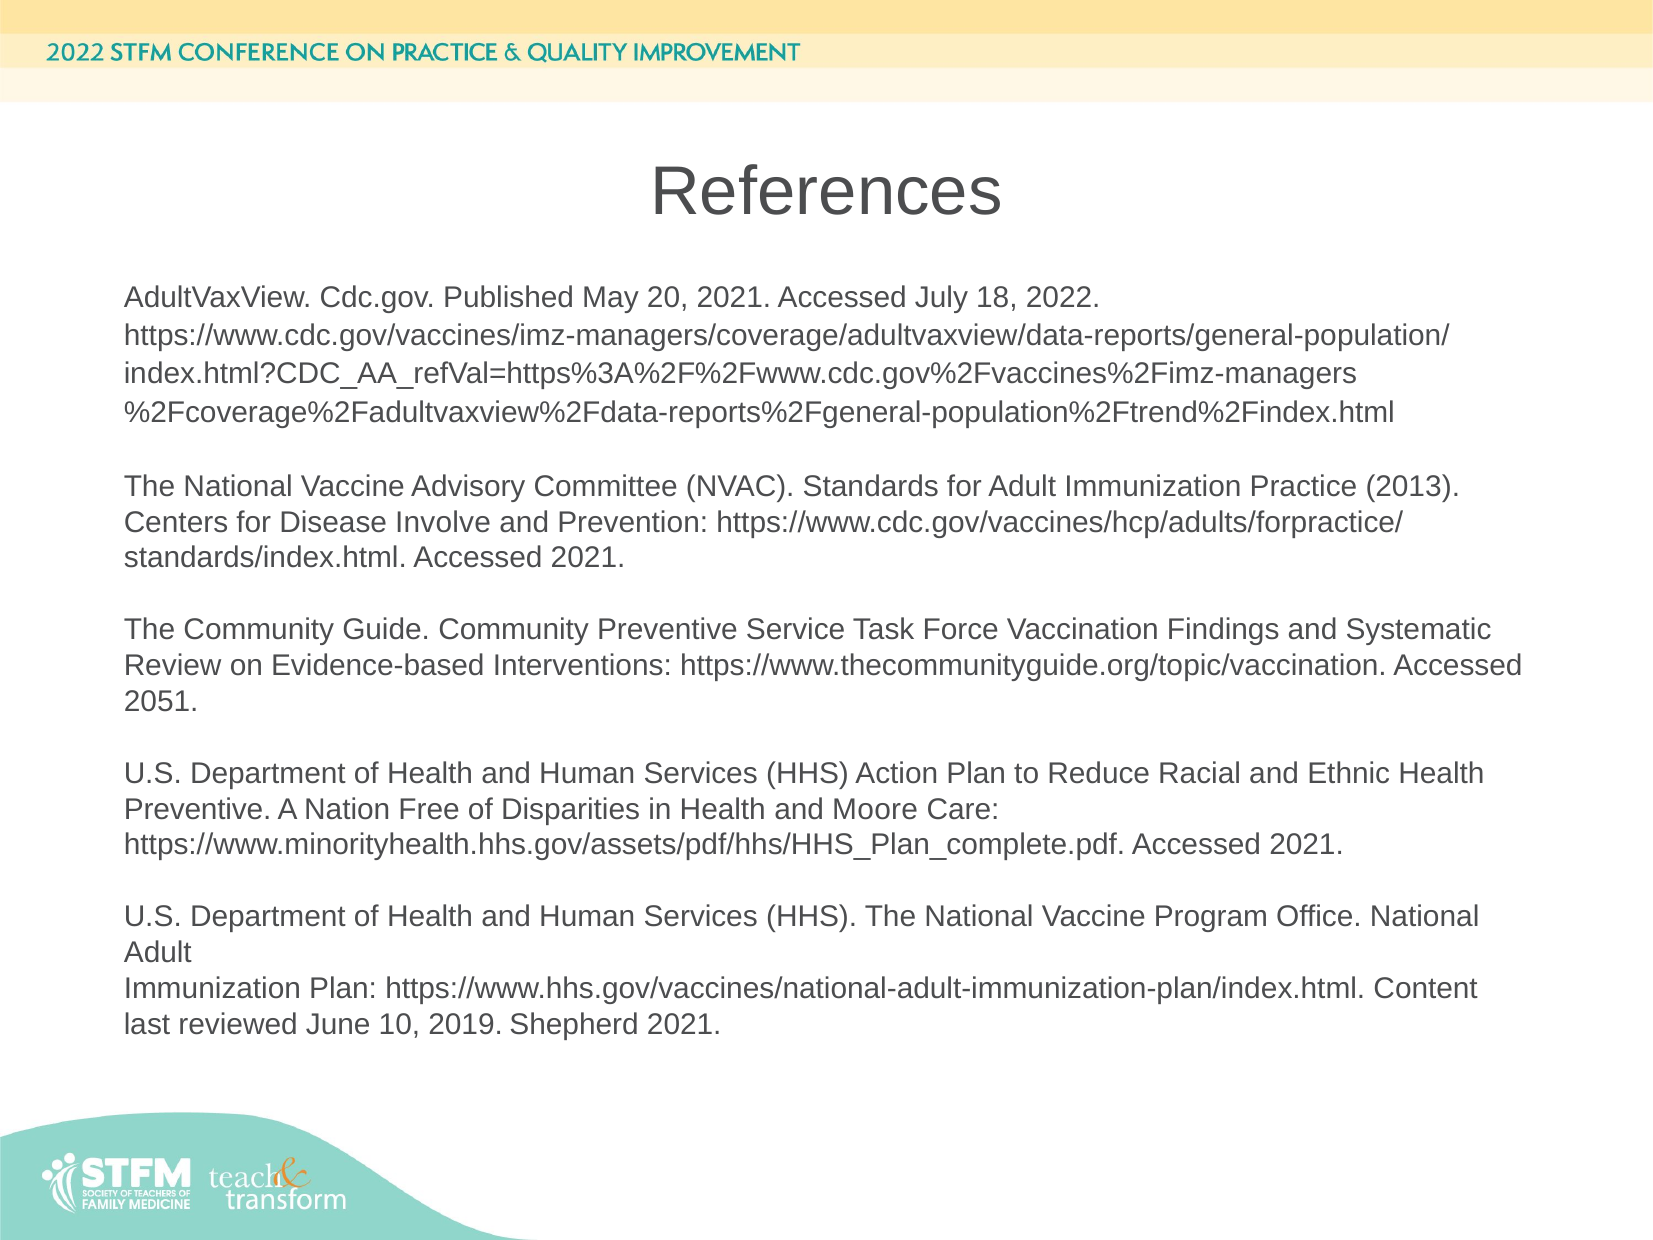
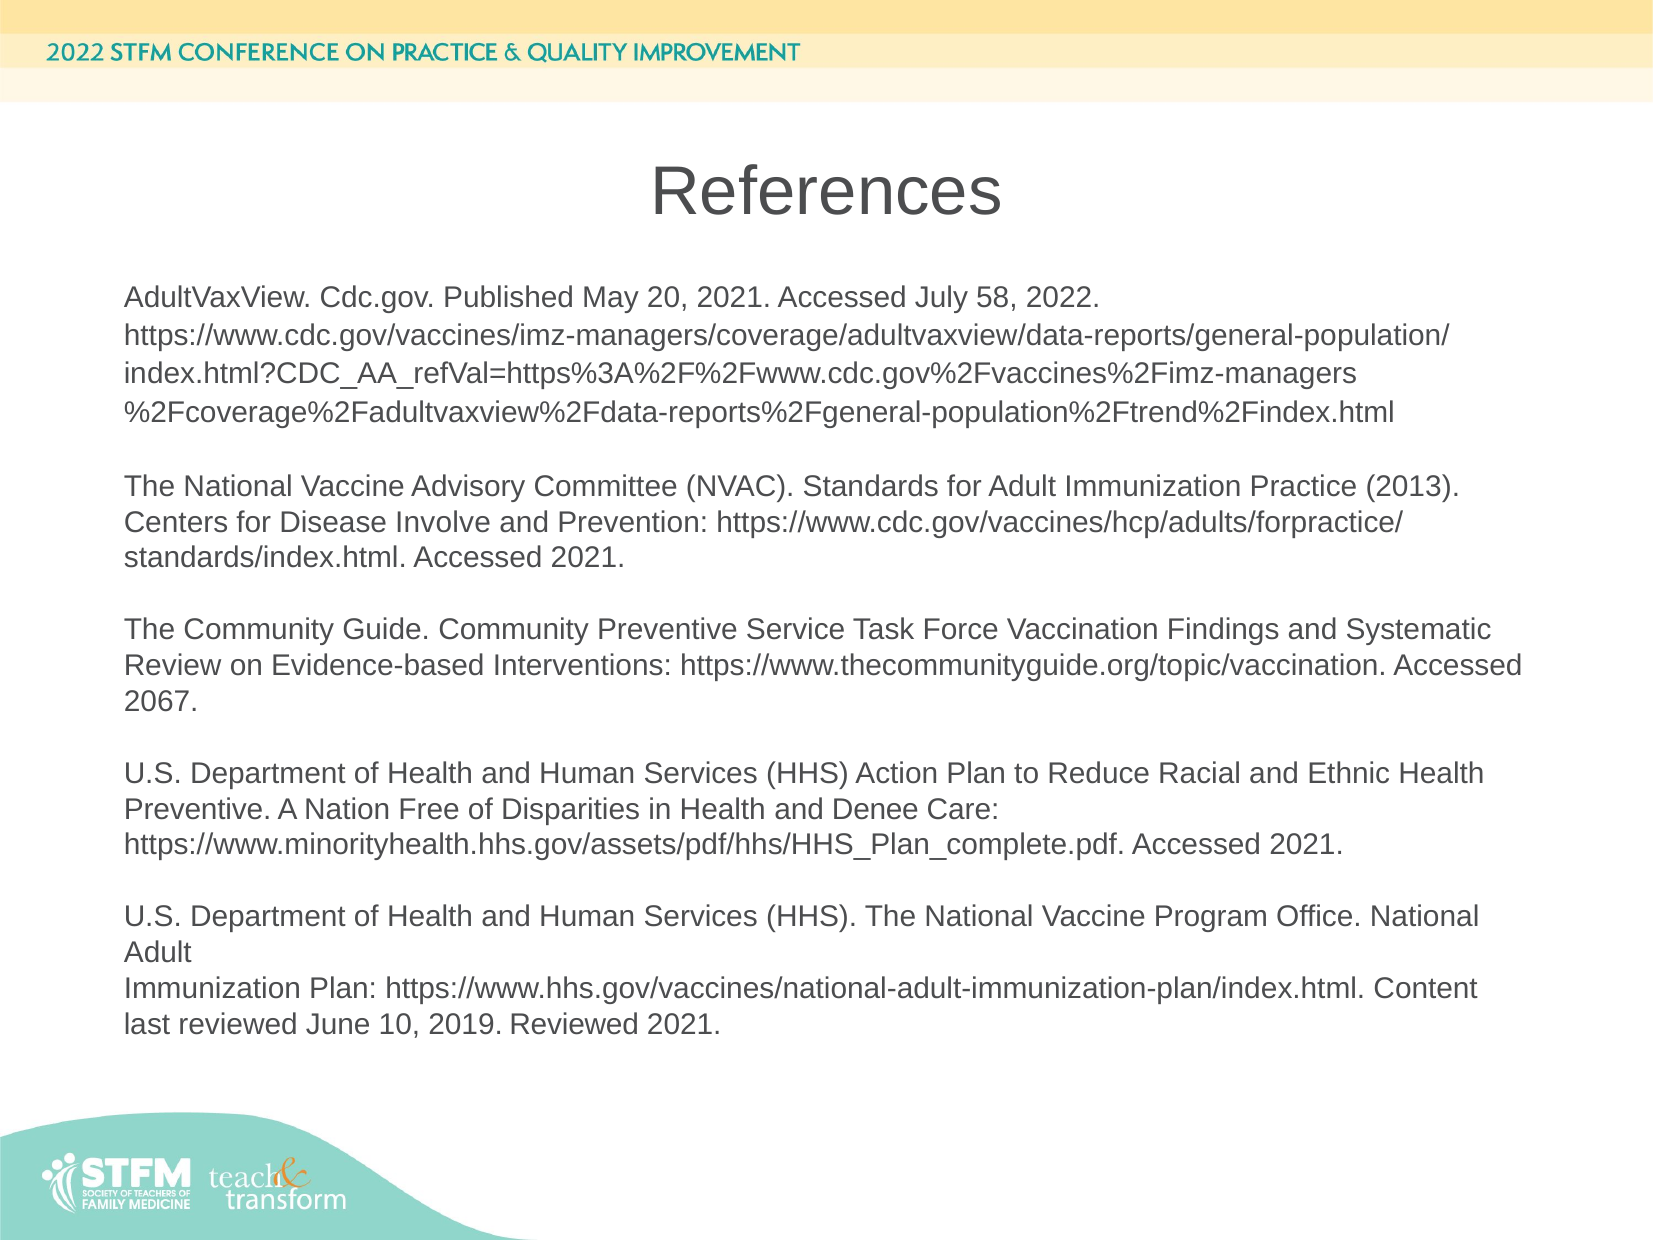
18: 18 -> 58 (997, 297)
2051: 2051 -> 2067 (161, 701)
Moore: Moore -> Denee (875, 809)
2019 Shepherd: Shepherd -> Reviewed (574, 1024)
